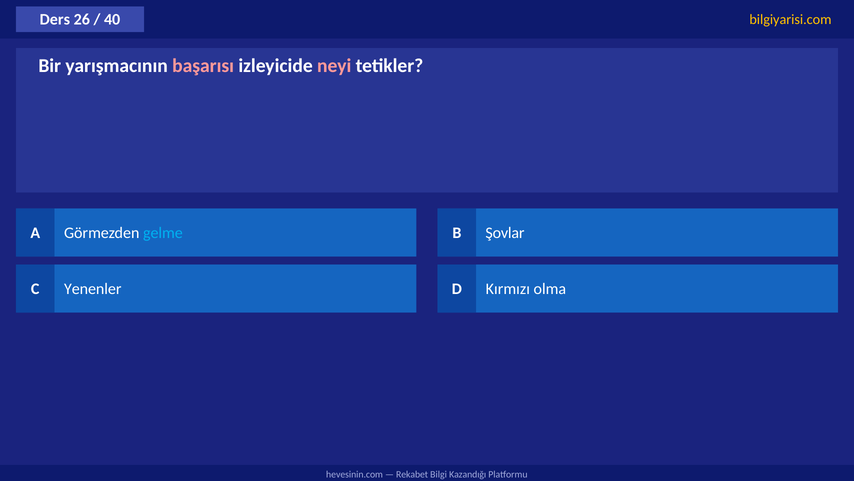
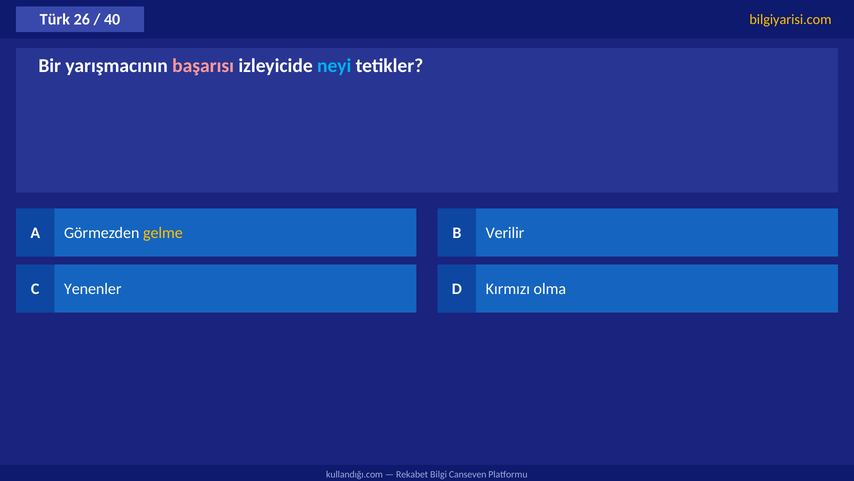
Ders: Ders -> Türk (55, 20)
neyi colour: pink -> light blue (334, 66)
gelme colour: light blue -> yellow (163, 232)
Şovlar: Şovlar -> Verilir (505, 232)
hevesinin.com: hevesinin.com -> kullandığı.com (355, 474)
Kazandığı: Kazandığı -> Canseven (468, 474)
